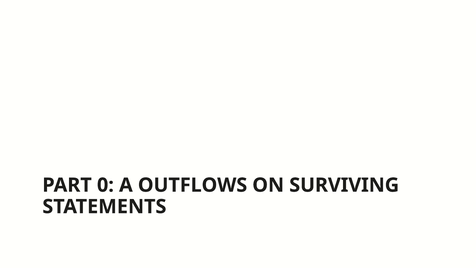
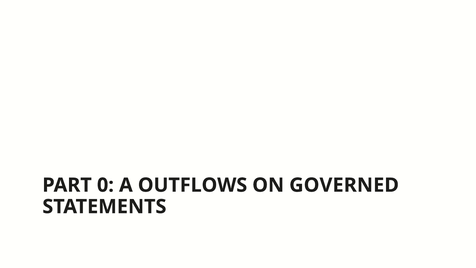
SURVIVING: SURVIVING -> GOVERNED (344, 185)
